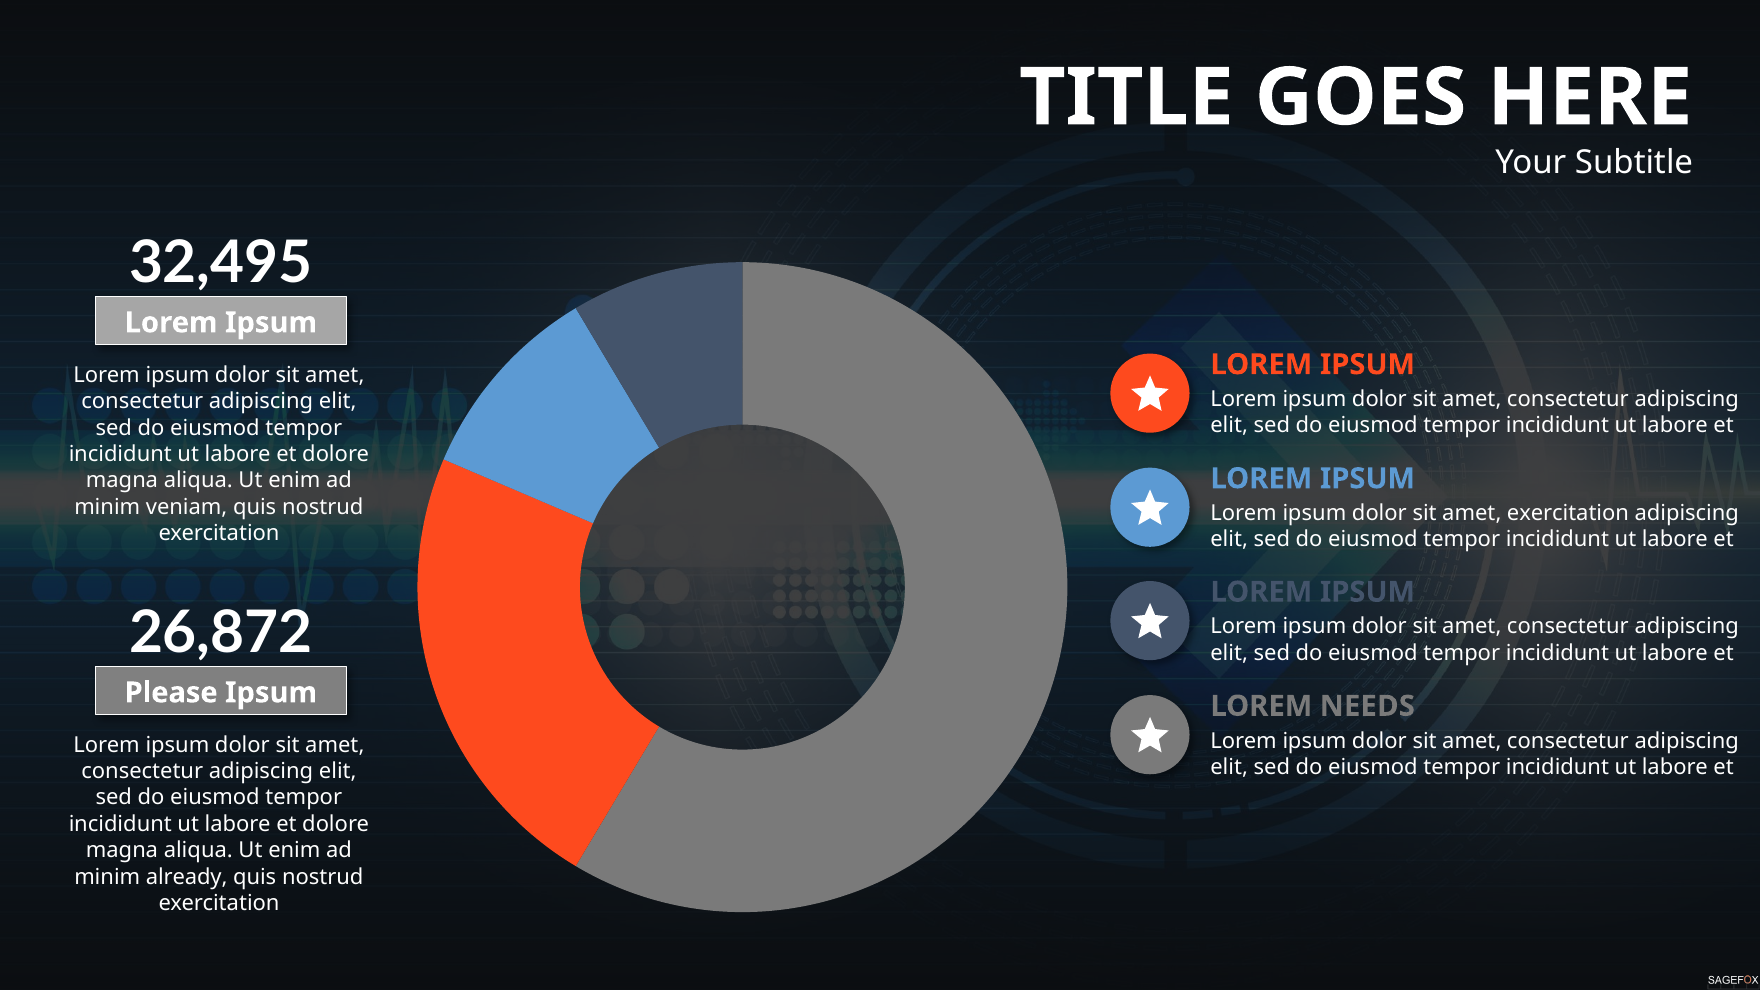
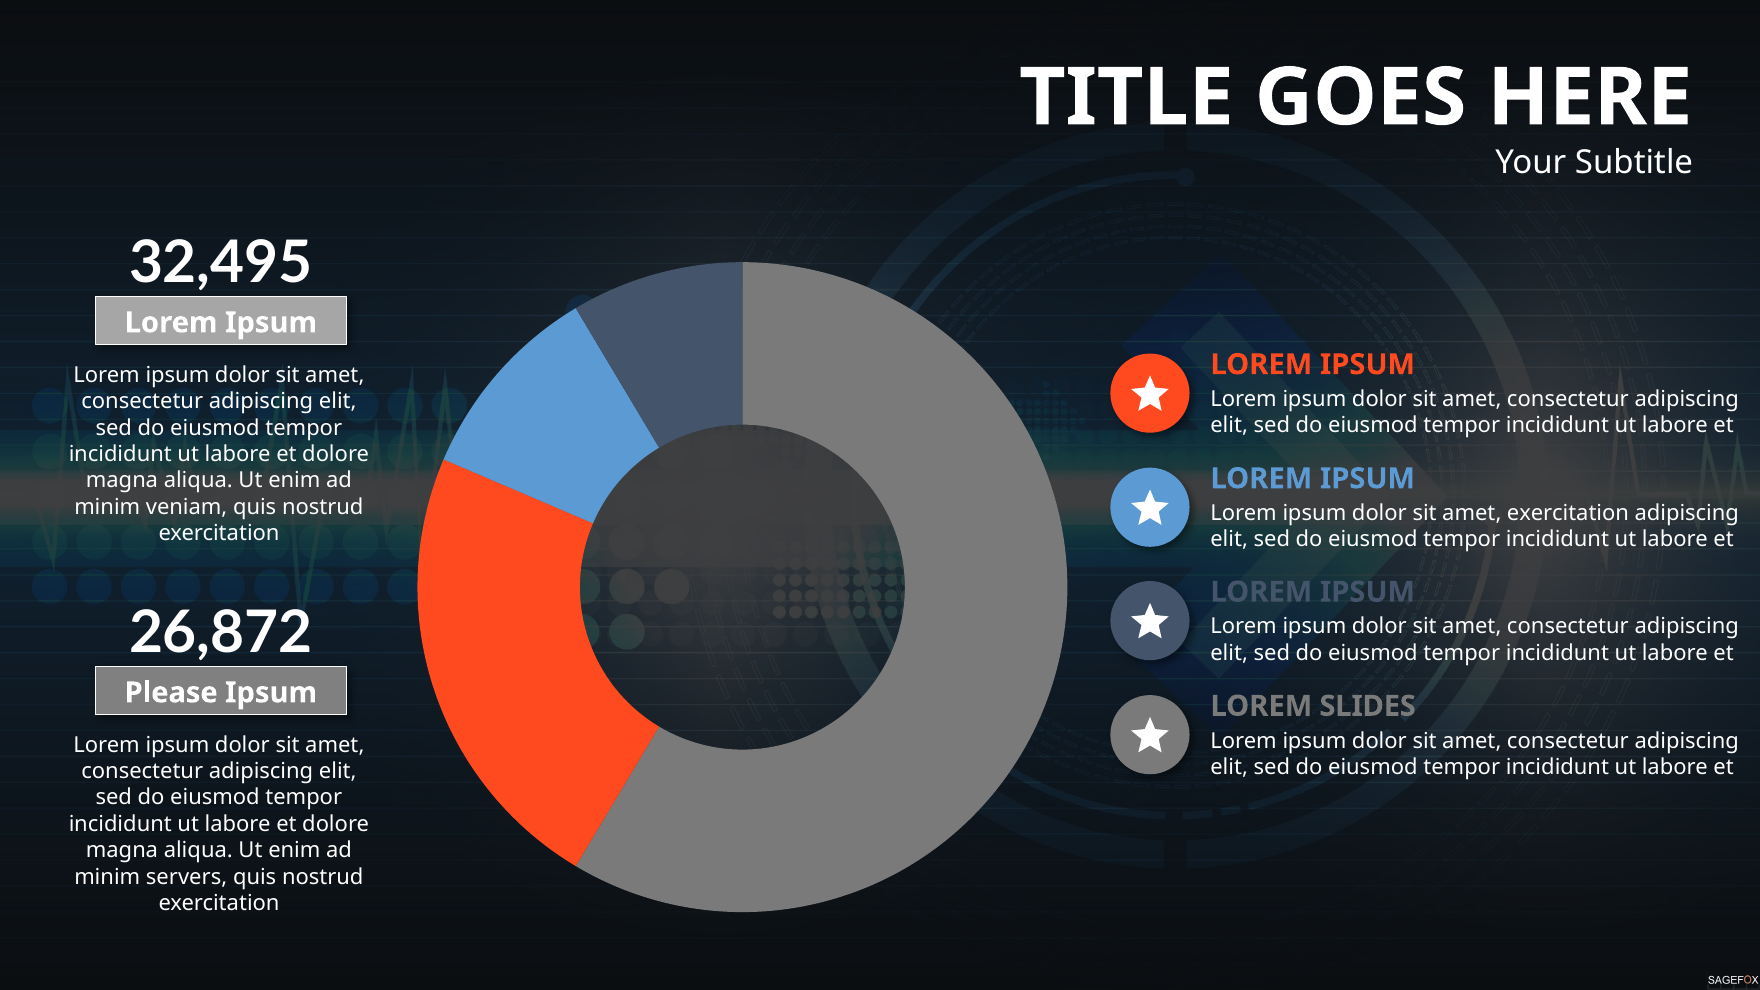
NEEDS: NEEDS -> SLIDES (1368, 706)
already: already -> servers (187, 877)
